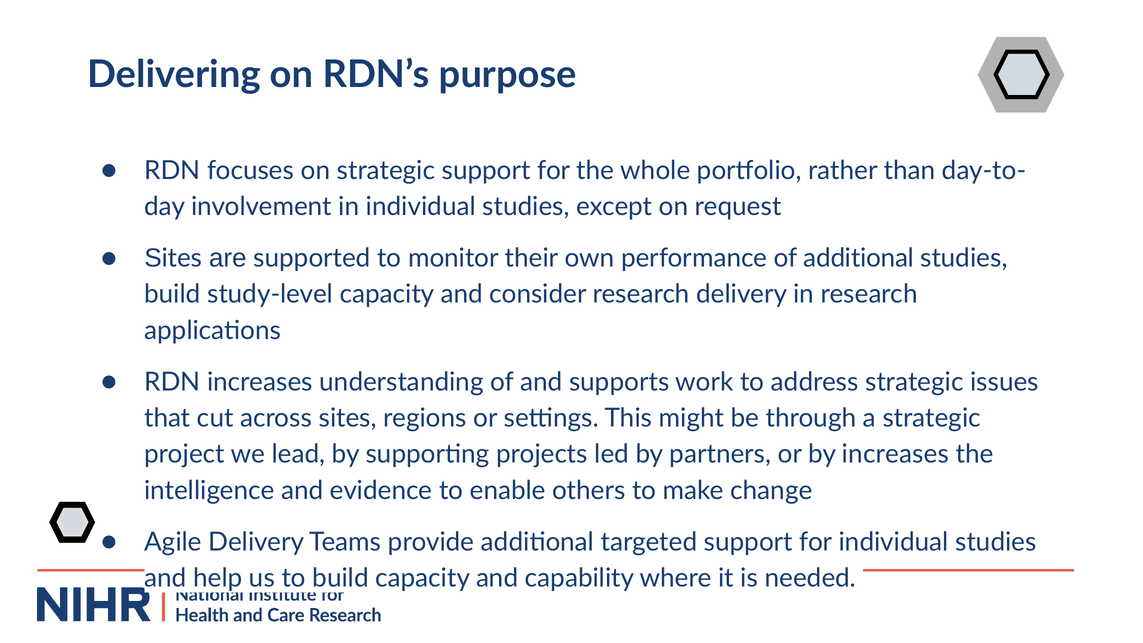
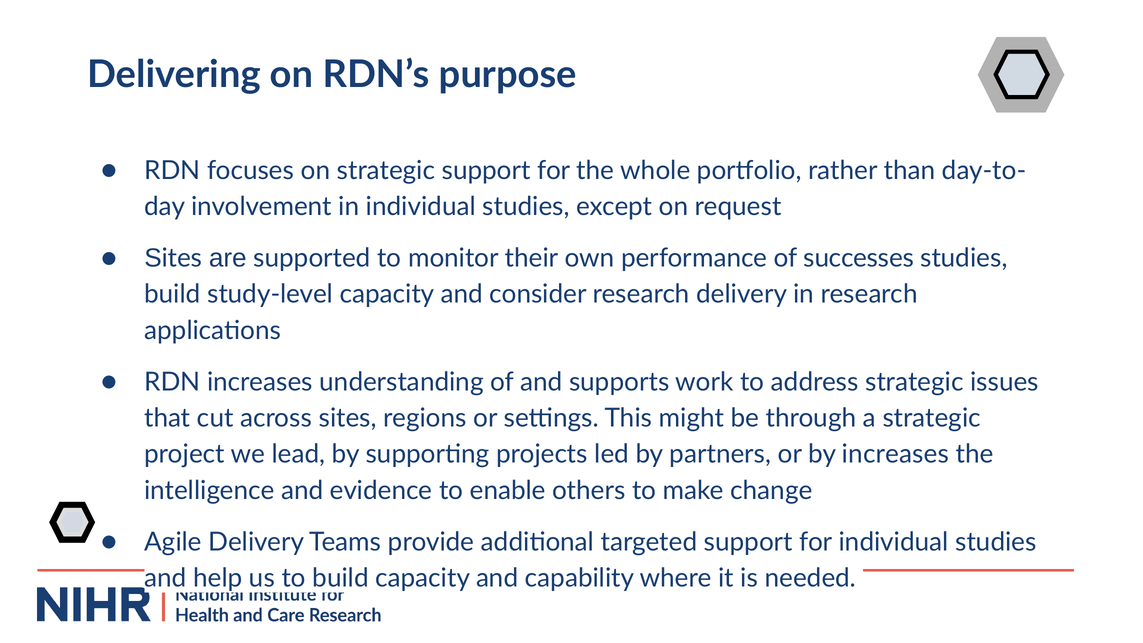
of additional: additional -> successes (859, 258)
